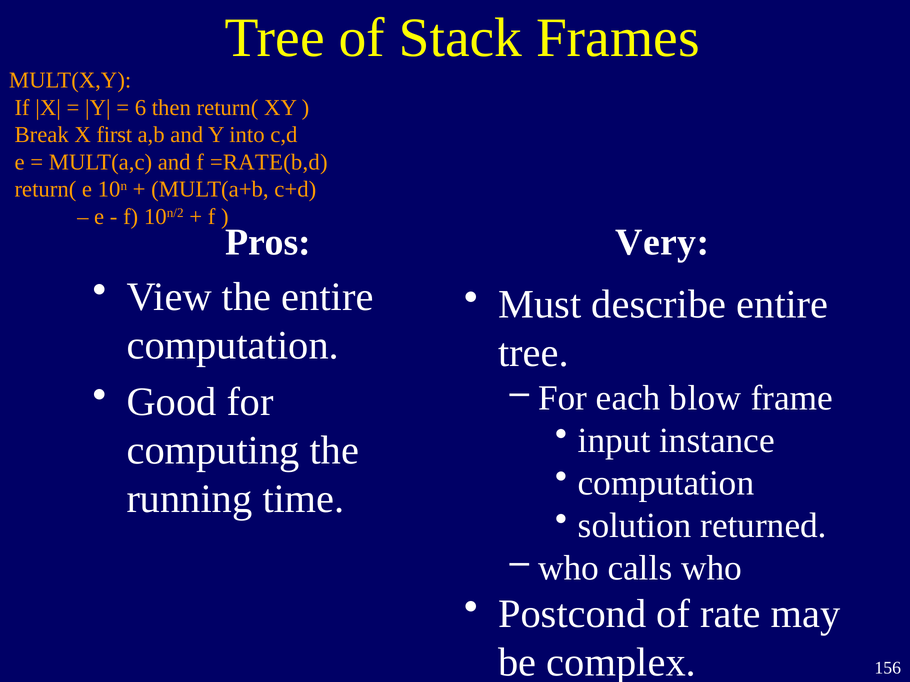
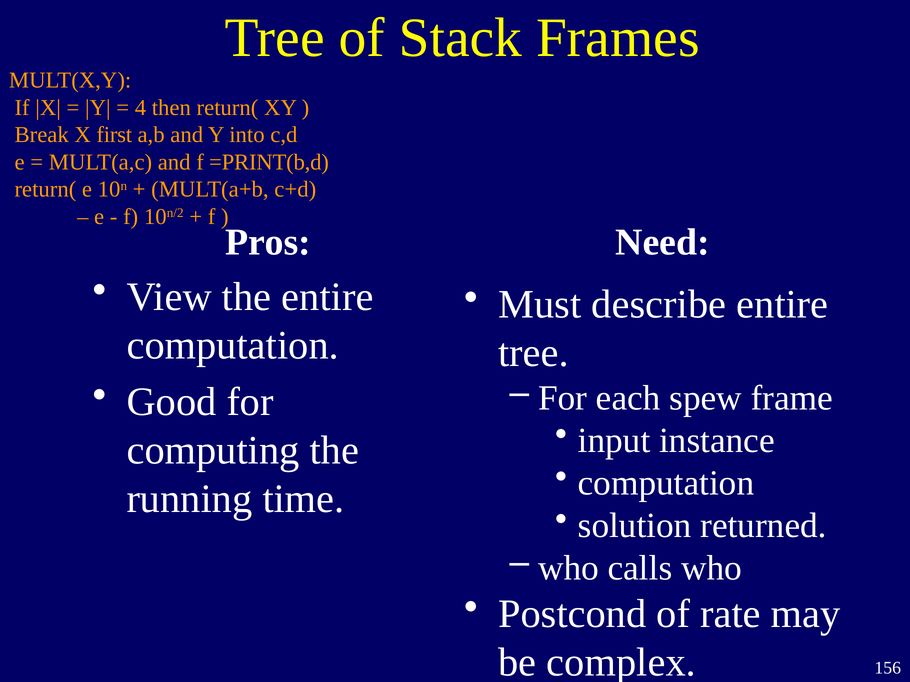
6: 6 -> 4 (140, 108)
=RATE(b,d: =RATE(b,d -> =PRINT(b,d (269, 162)
Very: Very -> Need (663, 242)
blow: blow -> spew (706, 398)
